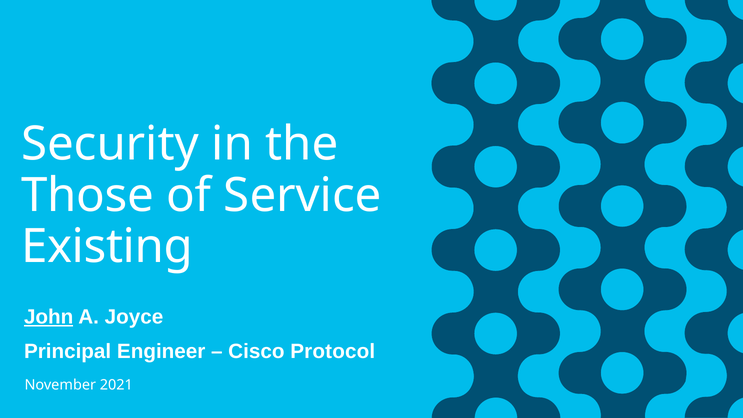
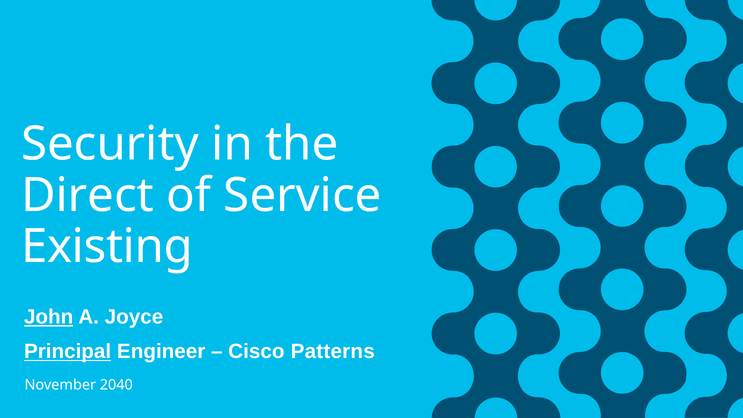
Those: Those -> Direct (88, 195)
Principal underline: none -> present (68, 352)
Protocol: Protocol -> Patterns (333, 352)
2021: 2021 -> 2040 (116, 385)
